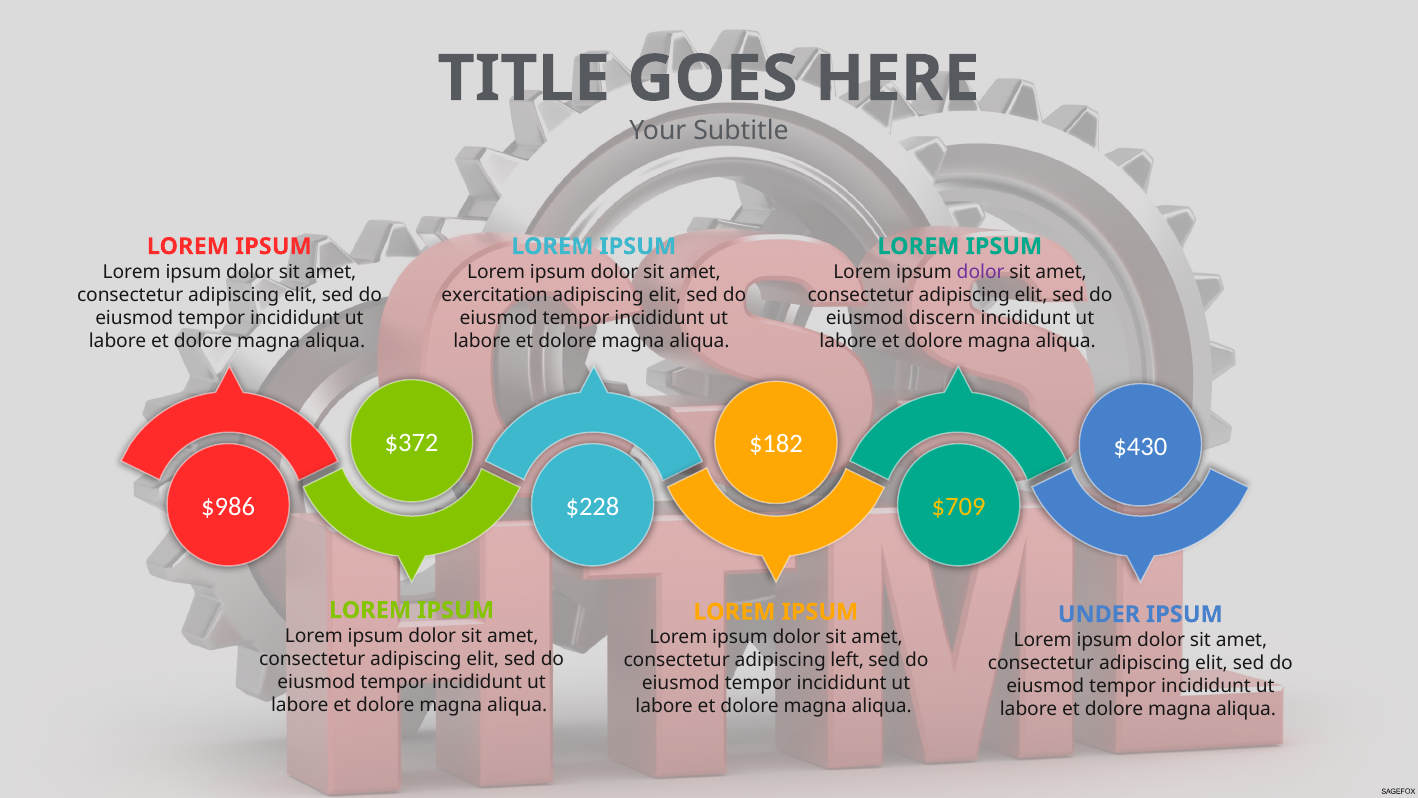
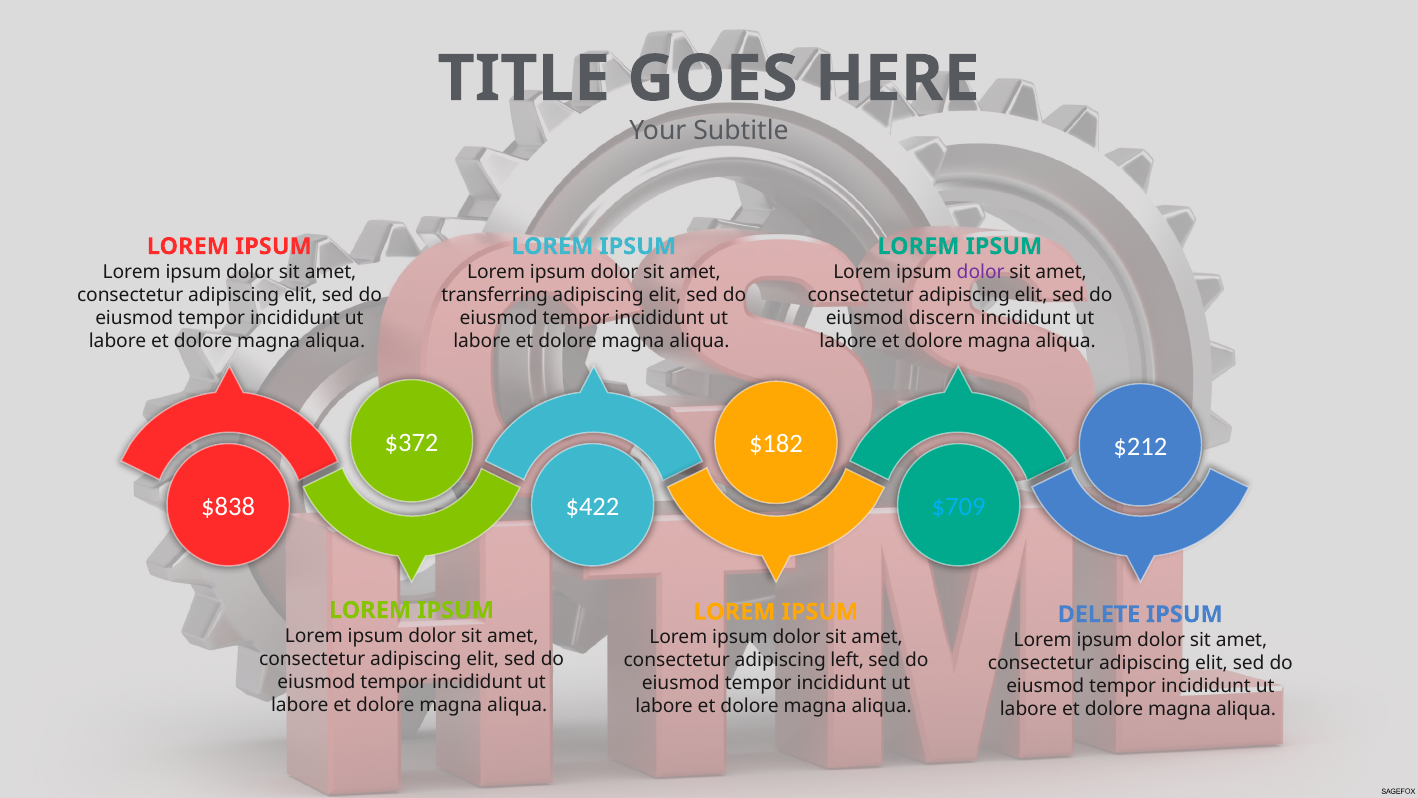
exercitation: exercitation -> transferring (495, 295)
$430: $430 -> $212 (1140, 446)
$986: $986 -> $838 (228, 506)
$228: $228 -> $422 (592, 506)
$709 colour: yellow -> light blue (959, 506)
UNDER: UNDER -> DELETE (1099, 614)
